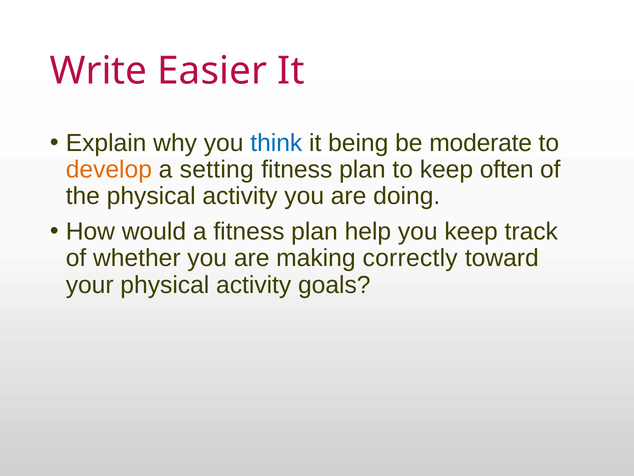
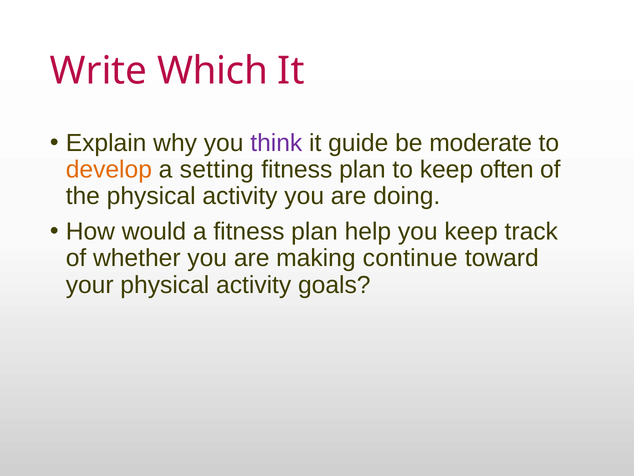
Easier: Easier -> Which (213, 71)
think colour: blue -> purple (276, 143)
being: being -> guide (358, 143)
correctly: correctly -> continue (410, 258)
